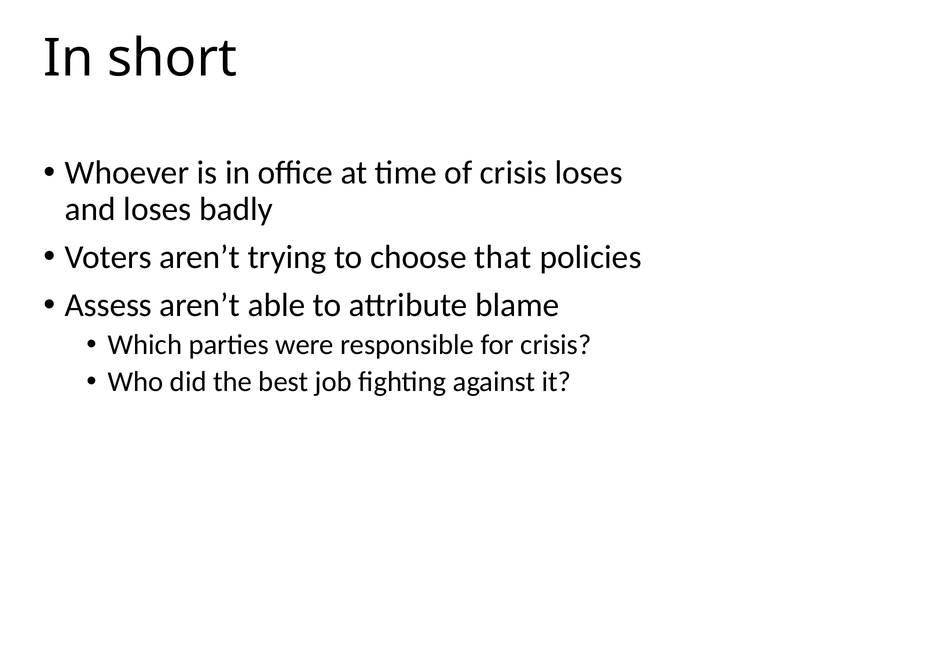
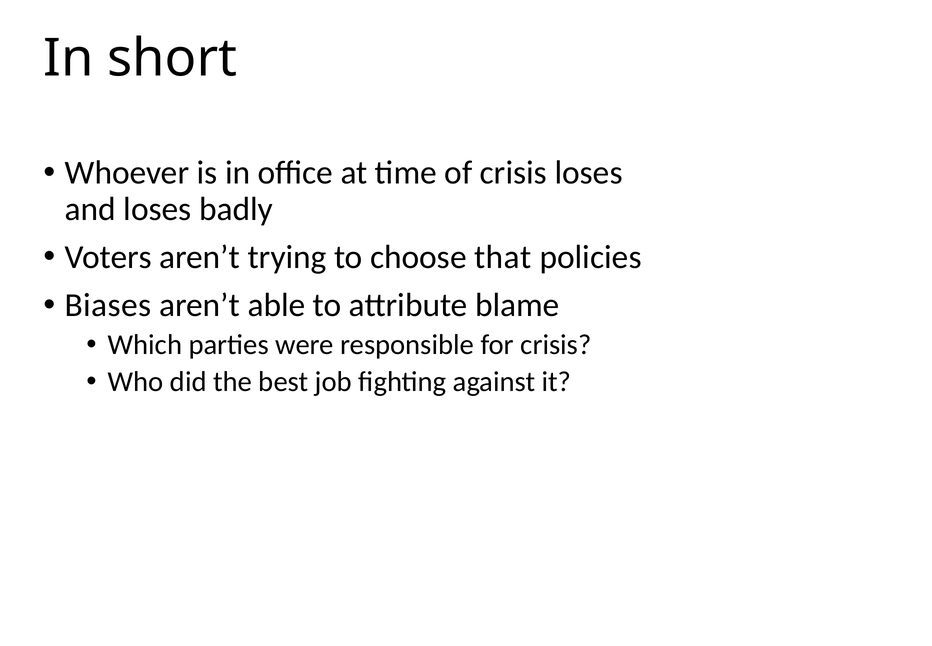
Assess: Assess -> Biases (108, 305)
